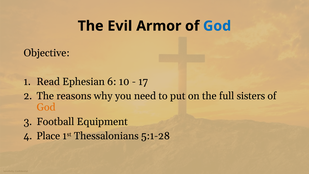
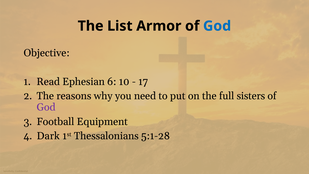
Evil: Evil -> List (120, 26)
God colour: orange -> purple (46, 107)
Place: Place -> Dark (48, 136)
